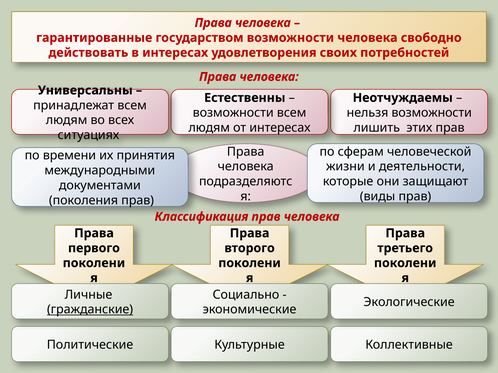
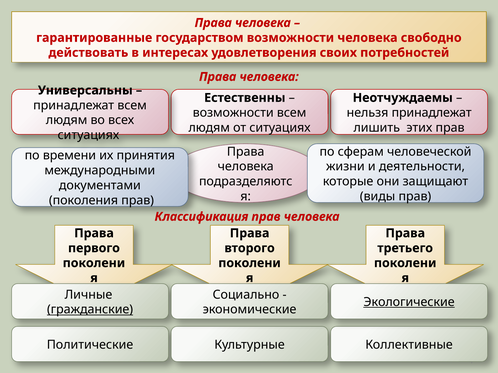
нельзя возможности: возможности -> принадлежат (432, 113)
от интересах: интересах -> ситуациях (280, 128)
Экологические underline: none -> present (409, 302)
